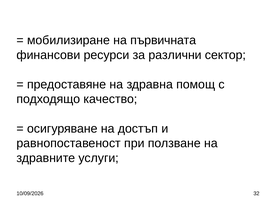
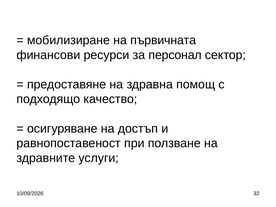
различни: различни -> персонал (175, 55)
